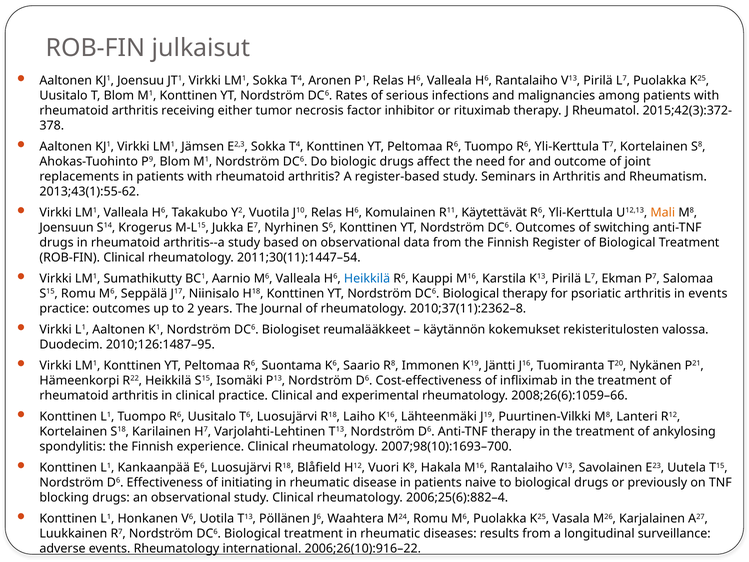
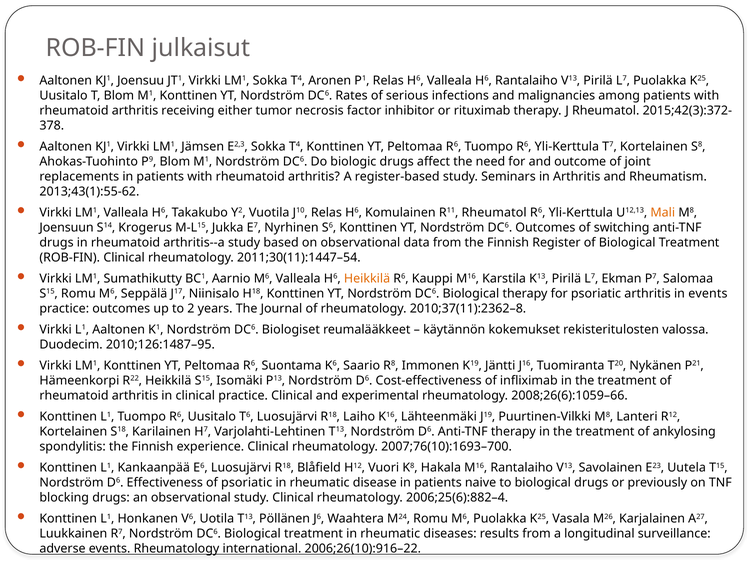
R11 Käytettävät: Käytettävät -> Rheumatol (494, 213)
Heikkilä colour: blue -> orange (367, 278)
2007;98(10):1693–700: 2007;98(10):1693–700 -> 2007;76(10):1693–700 (447, 446)
of initiating: initiating -> psoriatic (247, 482)
